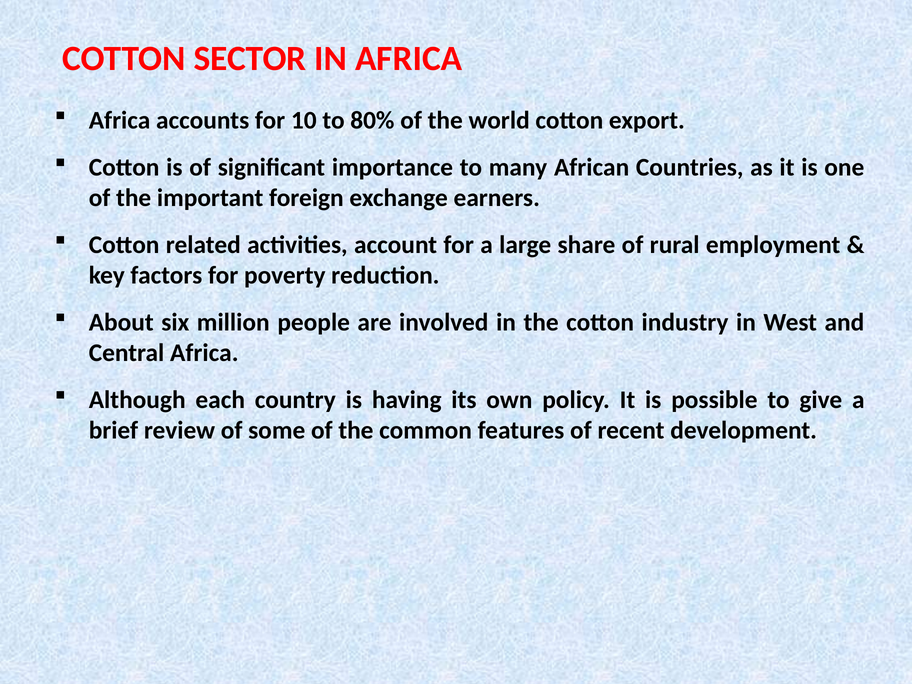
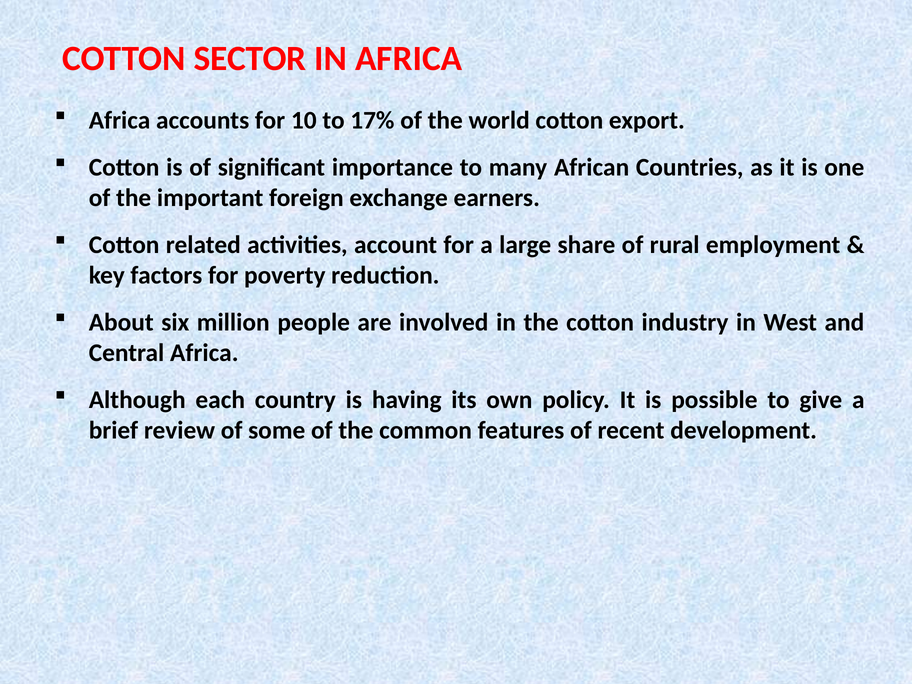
80%: 80% -> 17% (372, 120)
